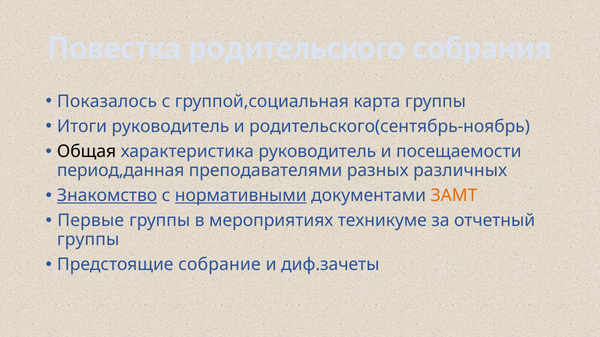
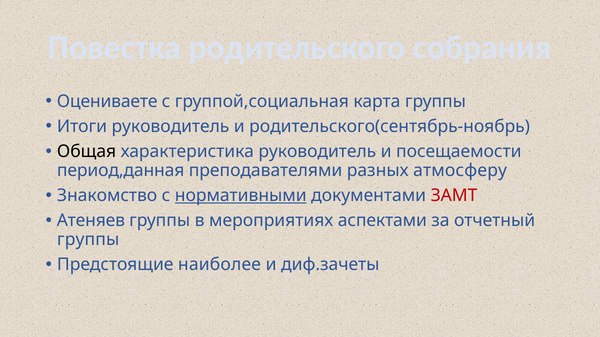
Показалось: Показалось -> Оцениваете (107, 101)
различных: различных -> атмосферу (460, 171)
Знакомство underline: present -> none (107, 196)
ЗАМТ colour: orange -> red (454, 196)
Первые: Первые -> Атеняев (91, 221)
техникуме: техникуме -> аспектами (382, 221)
собрание: собрание -> наиболее (219, 265)
